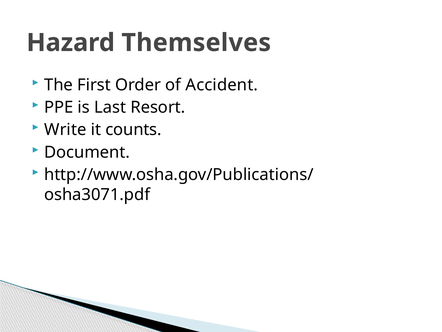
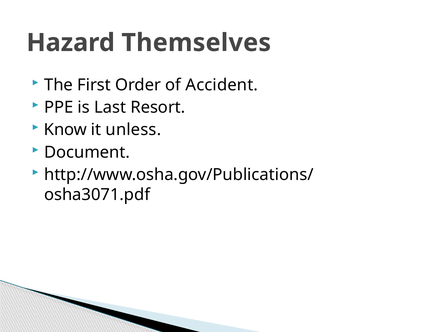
Write: Write -> Know (65, 130)
counts: counts -> unless (133, 130)
